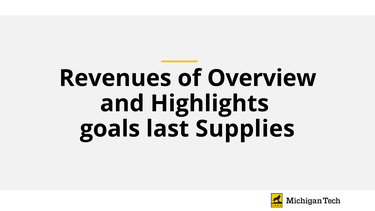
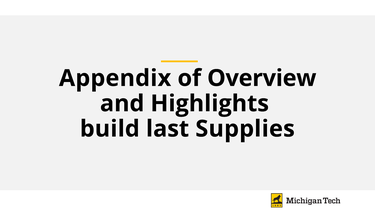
Revenues: Revenues -> Appendix (115, 78)
goals: goals -> build (110, 129)
